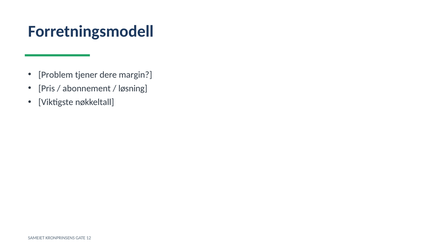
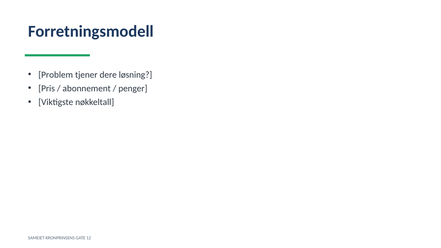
margin: margin -> løsning (136, 75)
løsning: løsning -> penger (133, 88)
